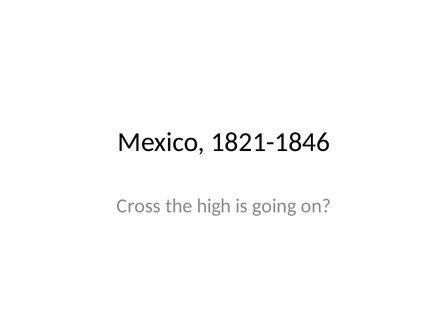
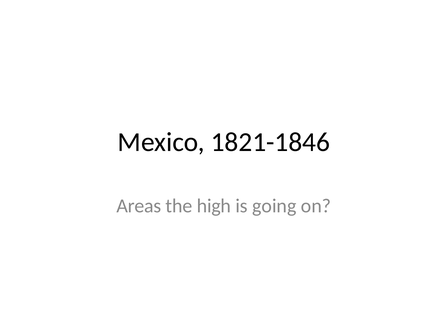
Cross: Cross -> Areas (139, 206)
